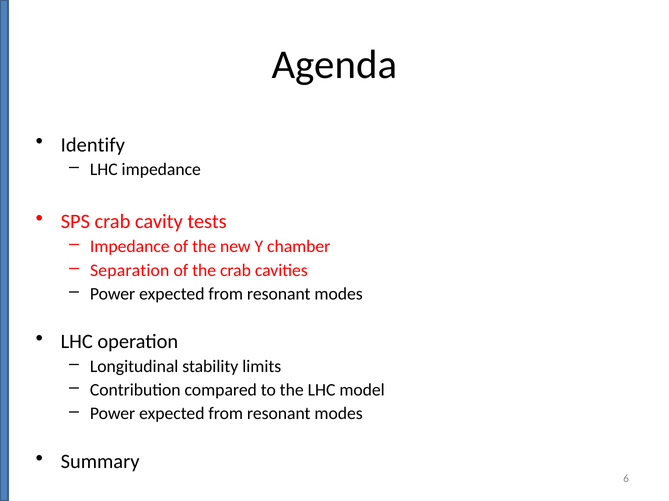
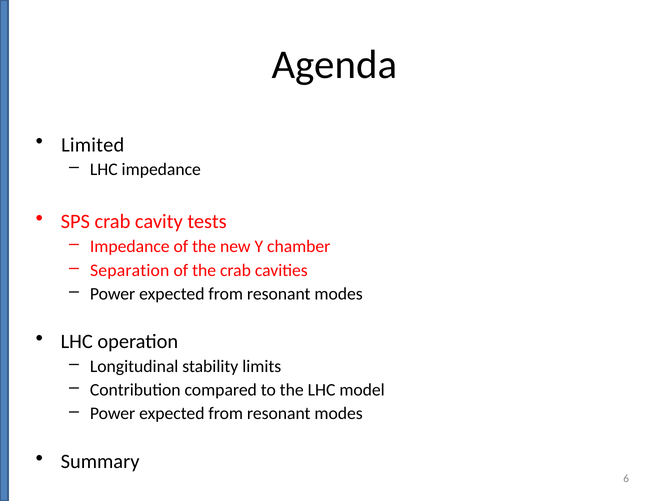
Identify: Identify -> Limited (93, 145)
